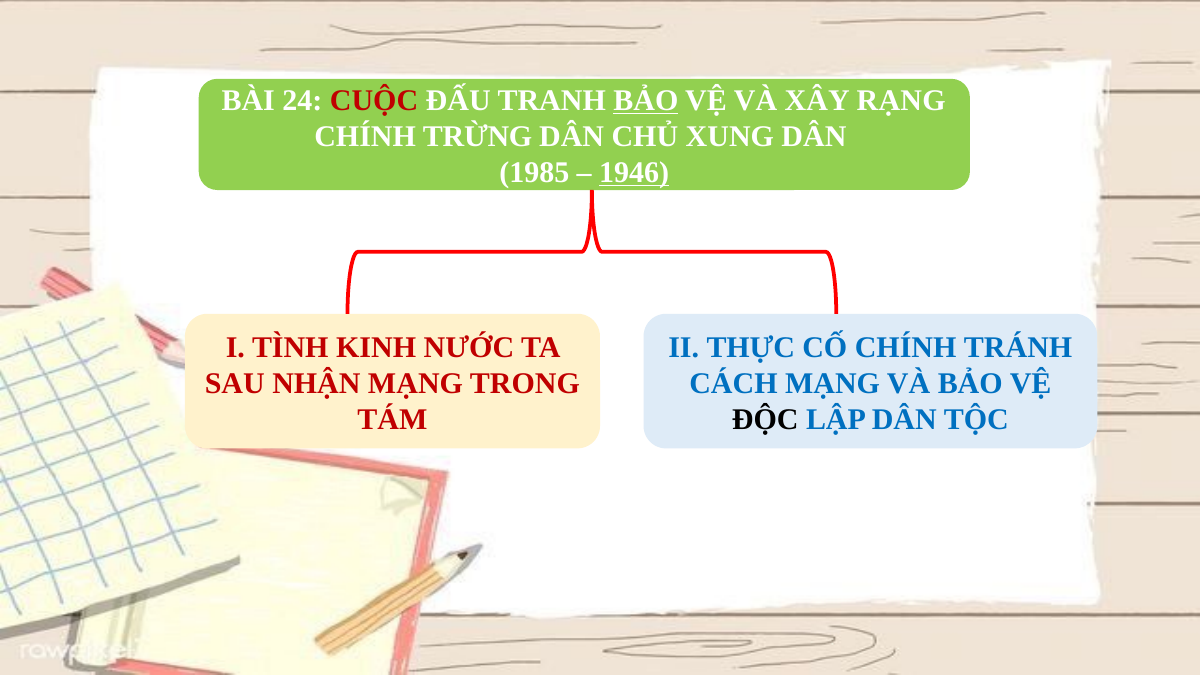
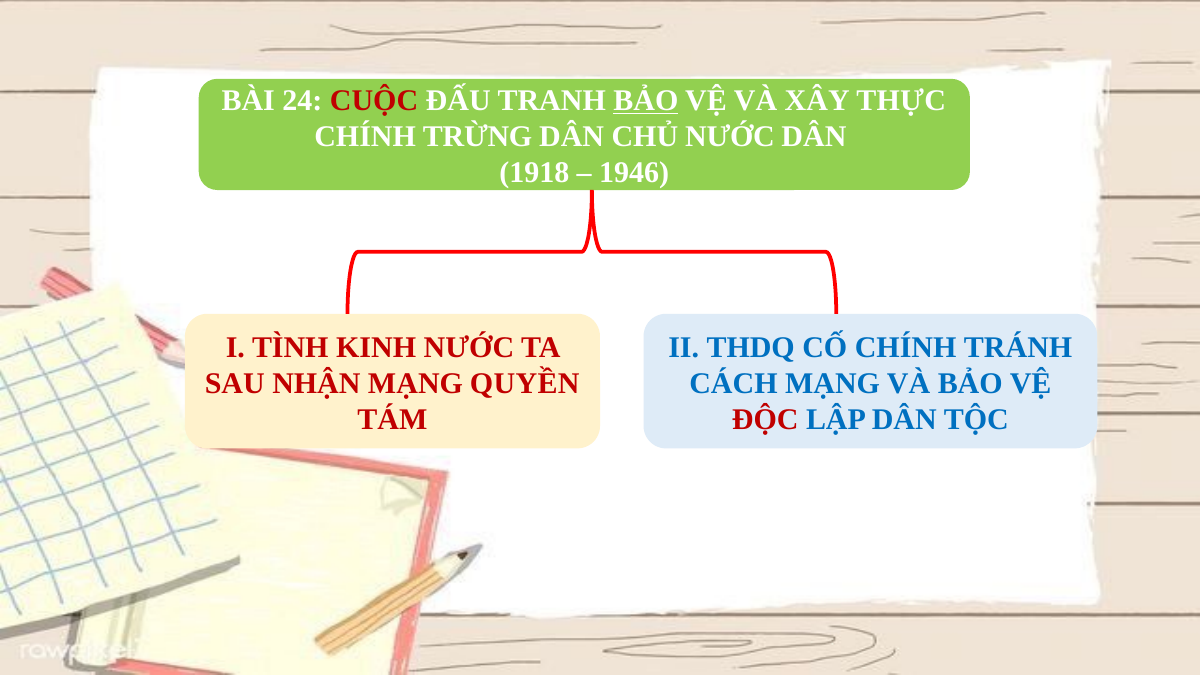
RẠNG: RẠNG -> THỰC (901, 101)
CHỦ XUNG: XUNG -> NƯỚC (730, 137)
1985: 1985 -> 1918 (534, 173)
1946 underline: present -> none (634, 173)
THỰC: THỰC -> THDQ (751, 347)
TRONG: TRONG -> QUYỀN (525, 383)
ĐỘC colour: black -> red (765, 419)
